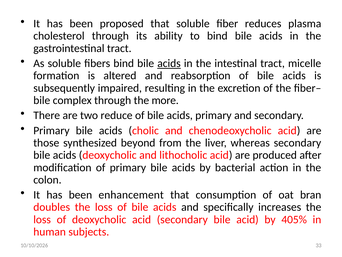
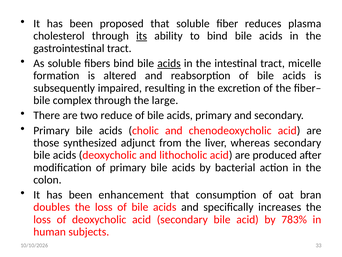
its underline: none -> present (142, 36)
more: more -> large (165, 100)
beyond: beyond -> adjunct (138, 143)
405%: 405% -> 783% (294, 219)
